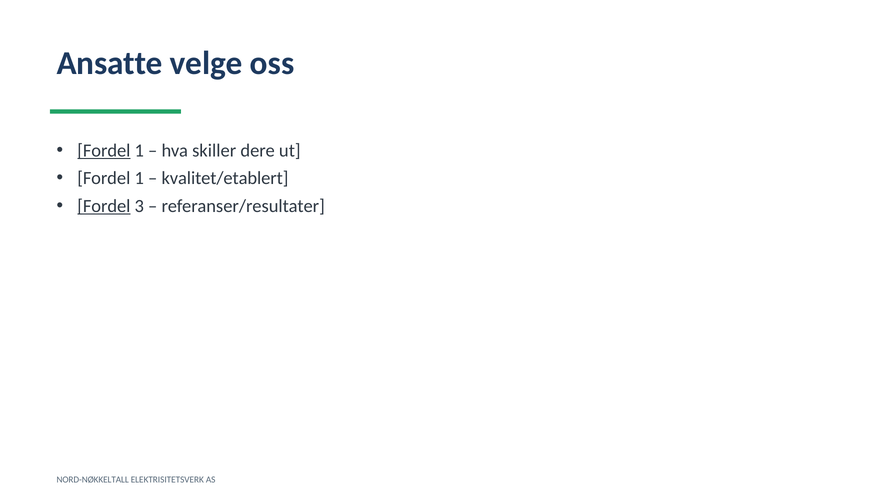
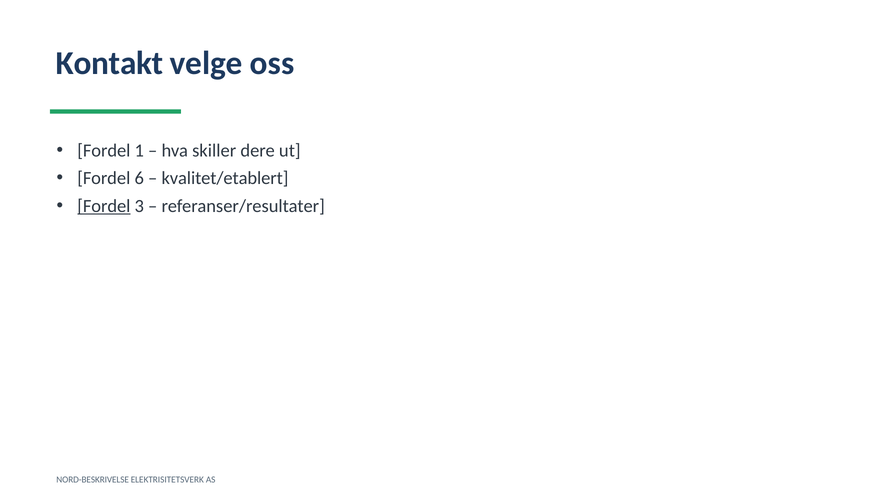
Ansatte: Ansatte -> Kontakt (110, 63)
Fordel underline: present -> none (104, 150)
1: 1 -> 6 (139, 178)
NORD-NØKKELTALL: NORD-NØKKELTALL -> NORD-BESKRIVELSE (93, 479)
